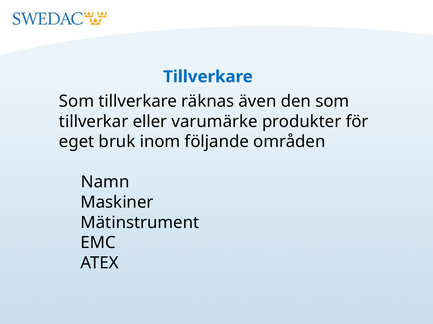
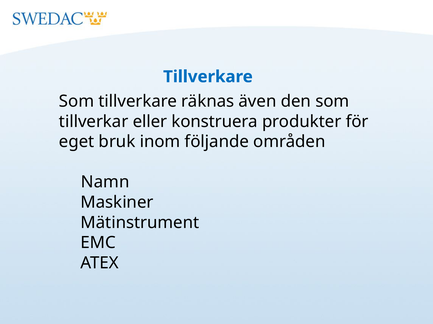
varumärke: varumärke -> konstruera (215, 122)
